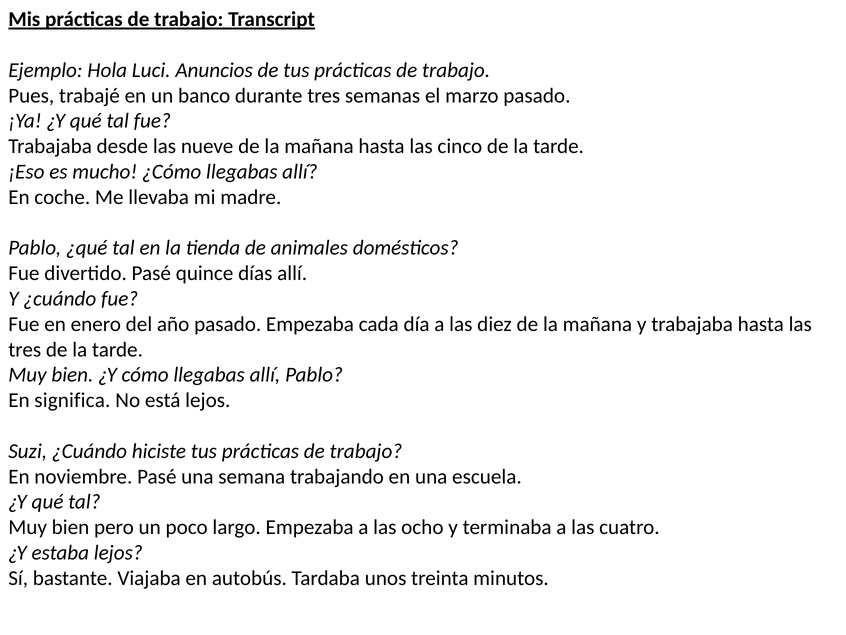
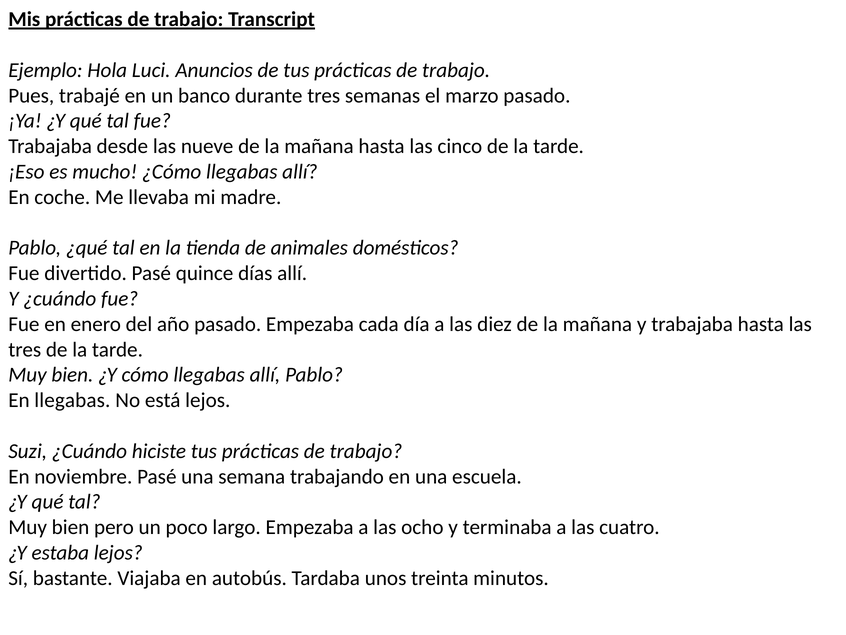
En significa: significa -> llegabas (72, 400)
